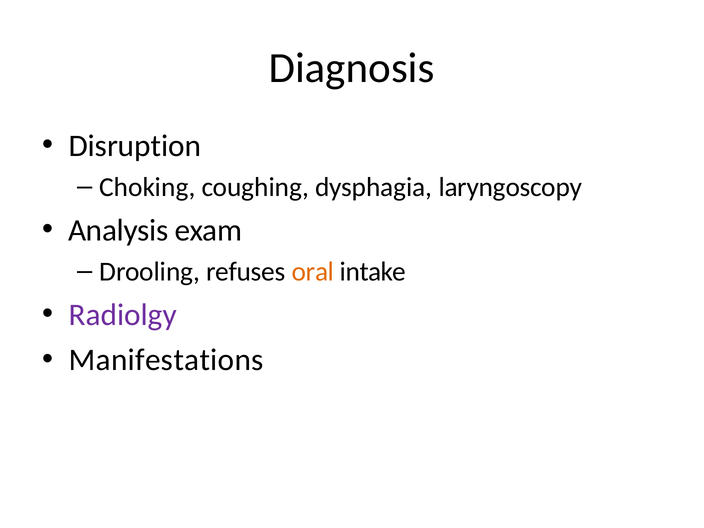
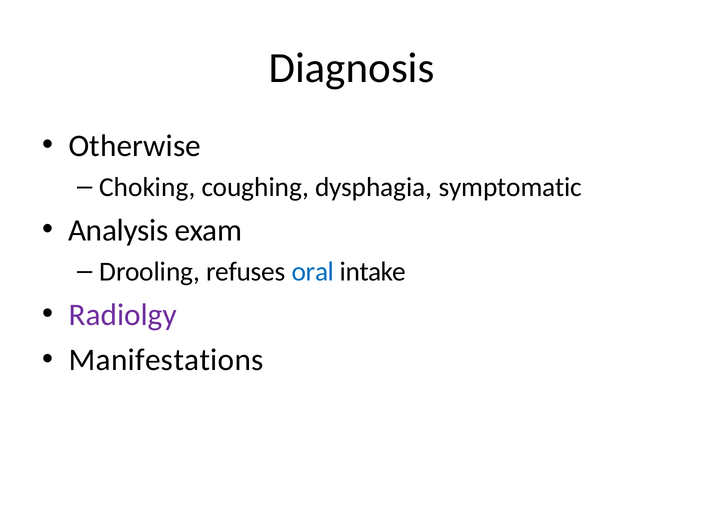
Disruption: Disruption -> Otherwise (135, 146)
laryngoscopy: laryngoscopy -> symptomatic (510, 187)
oral colour: orange -> blue (313, 272)
